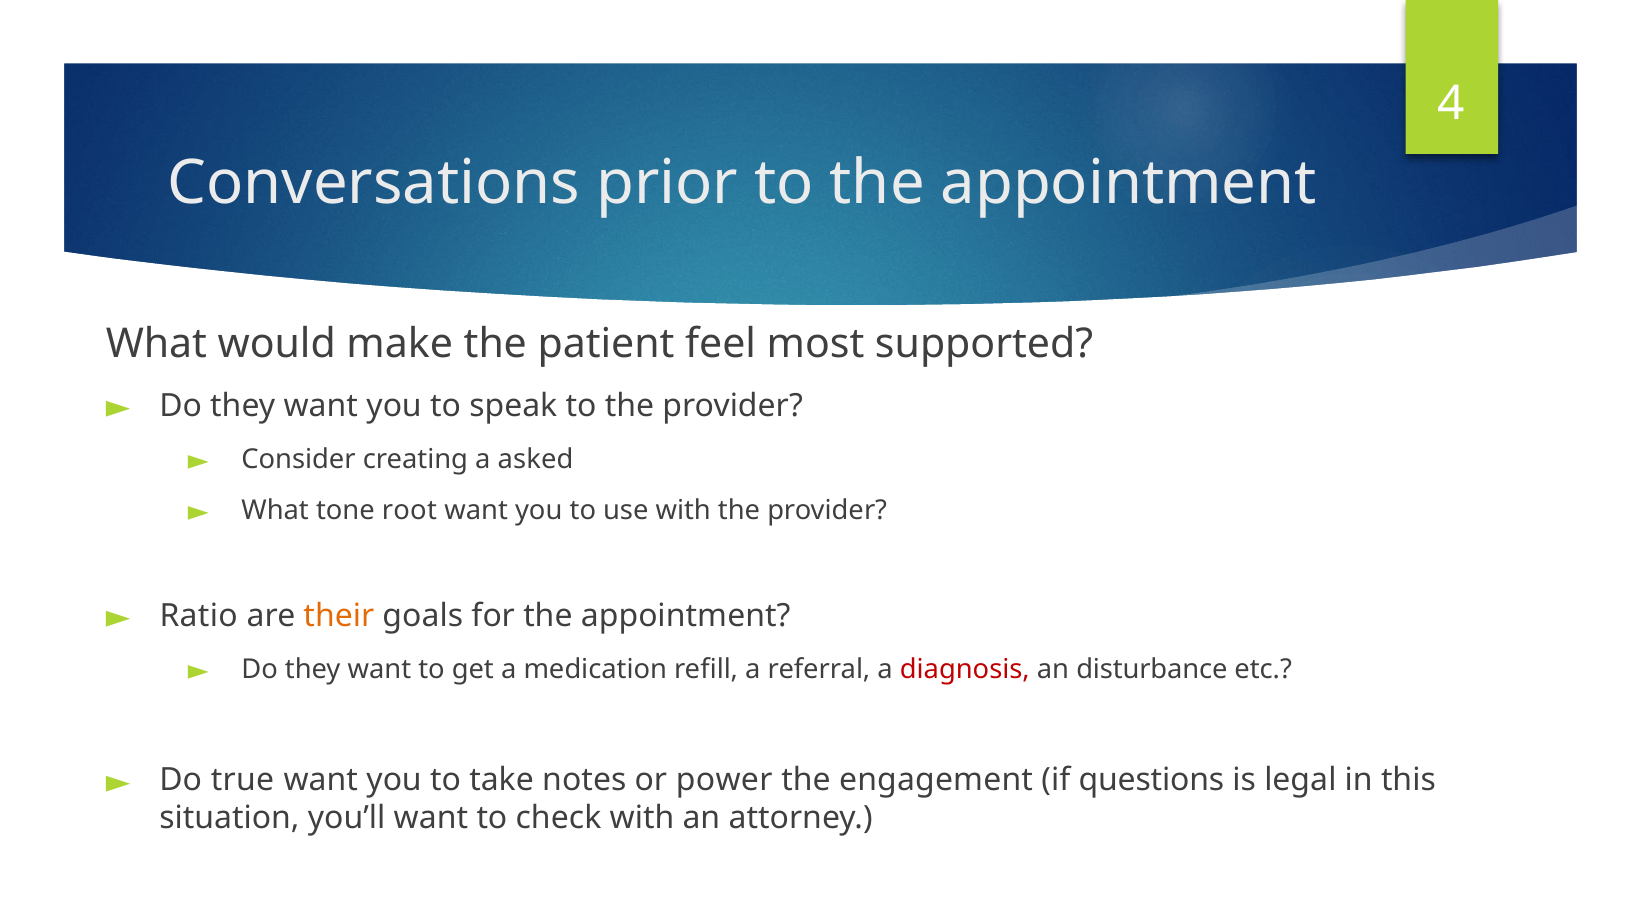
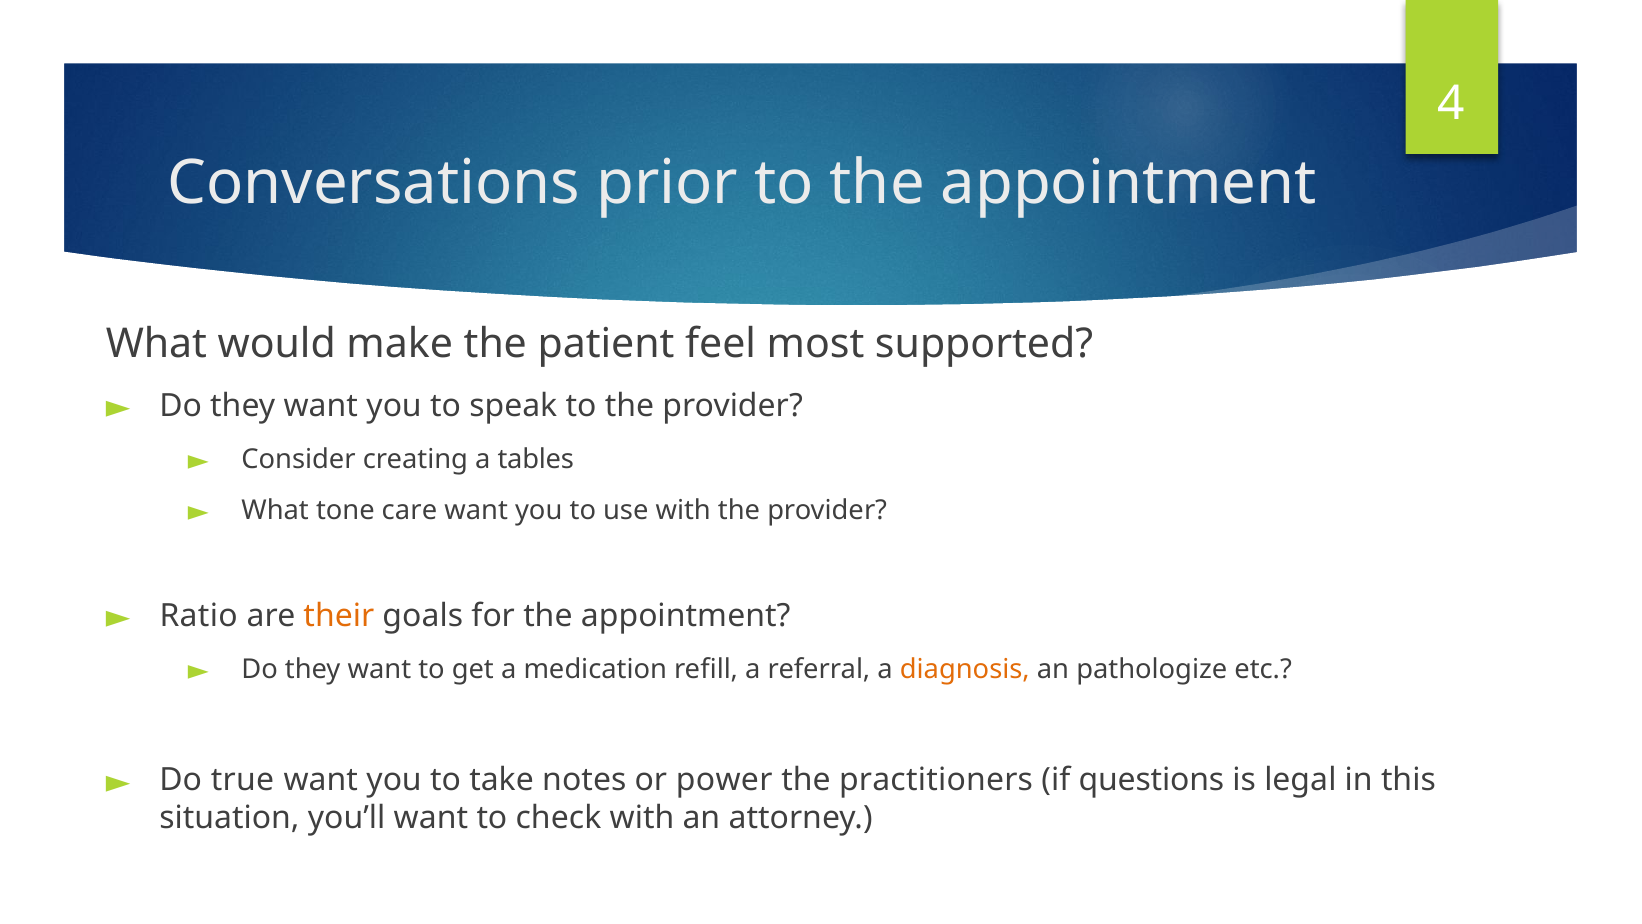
asked: asked -> tables (536, 459)
root: root -> care (409, 510)
diagnosis colour: red -> orange (965, 669)
disturbance: disturbance -> pathologize (1152, 669)
engagement: engagement -> practitioners (936, 780)
